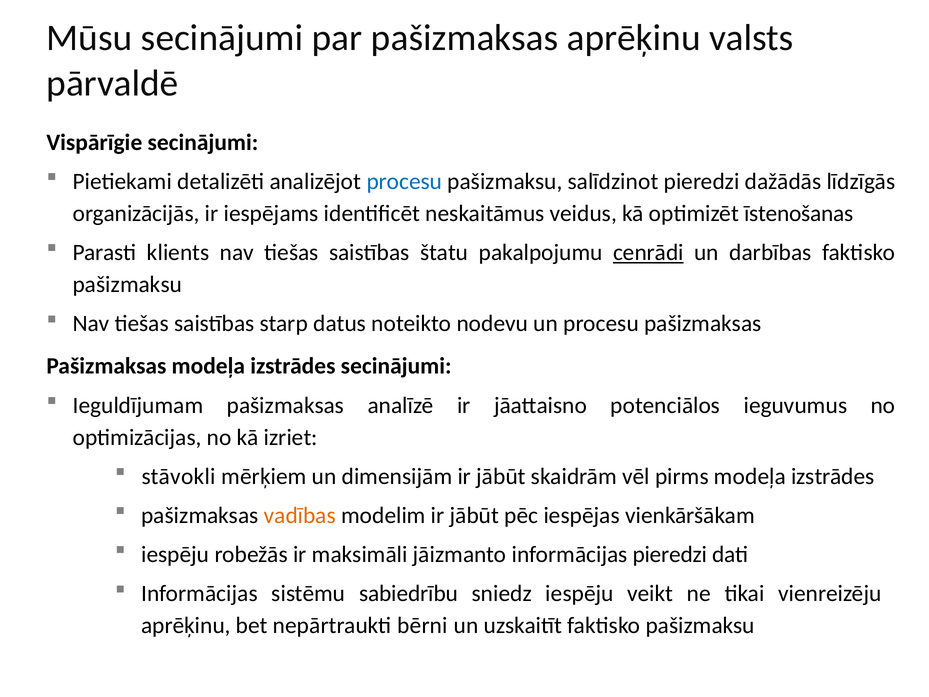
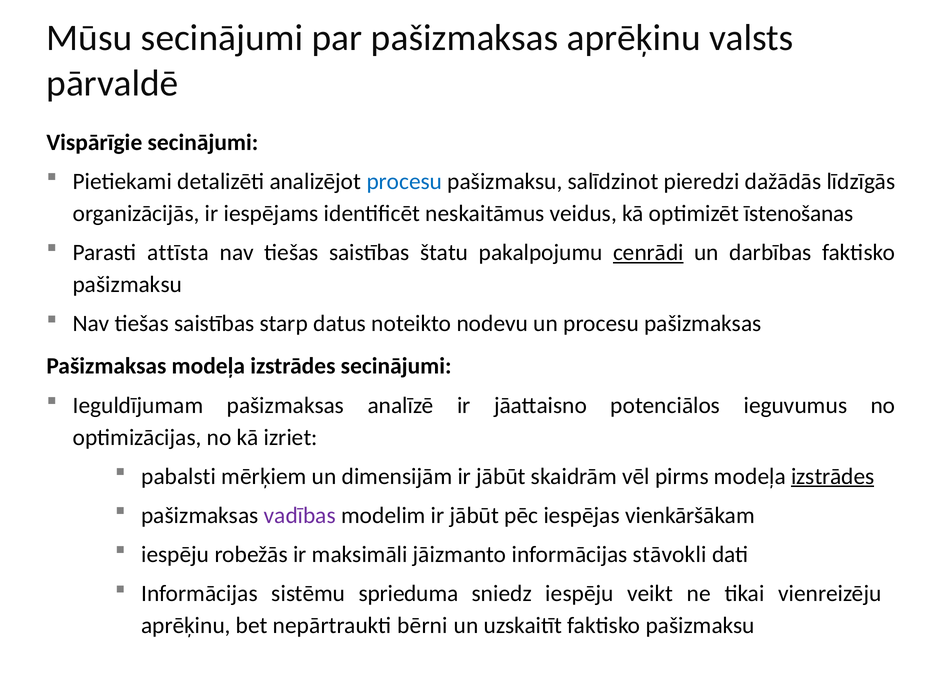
klients: klients -> attīsta (178, 252)
stāvokli: stāvokli -> pabalsti (179, 476)
izstrādes underline: none -> present (833, 476)
vadības colour: orange -> purple (300, 515)
informācijas pieredzi: pieredzi -> stāvokli (670, 554)
sabiedrību: sabiedrību -> sprieduma (409, 593)
